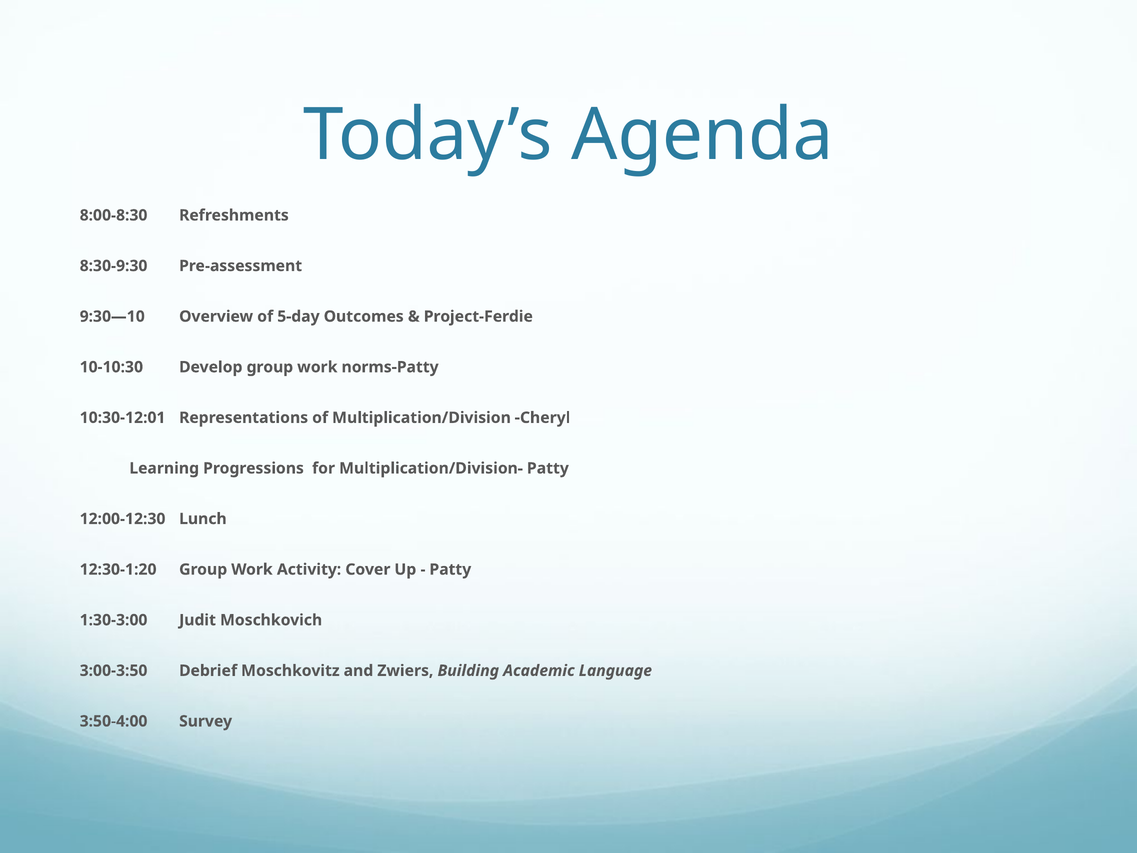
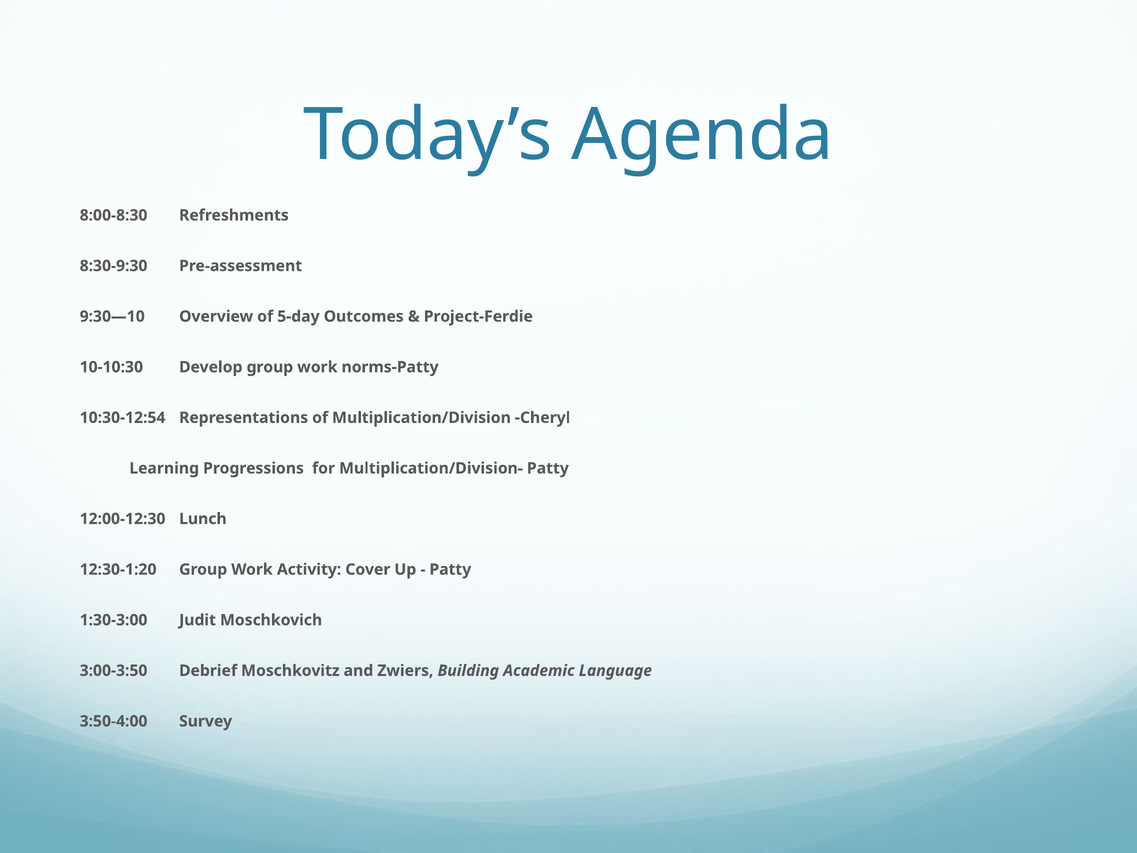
10:30-12:01: 10:30-12:01 -> 10:30-12:54 (123, 418)
